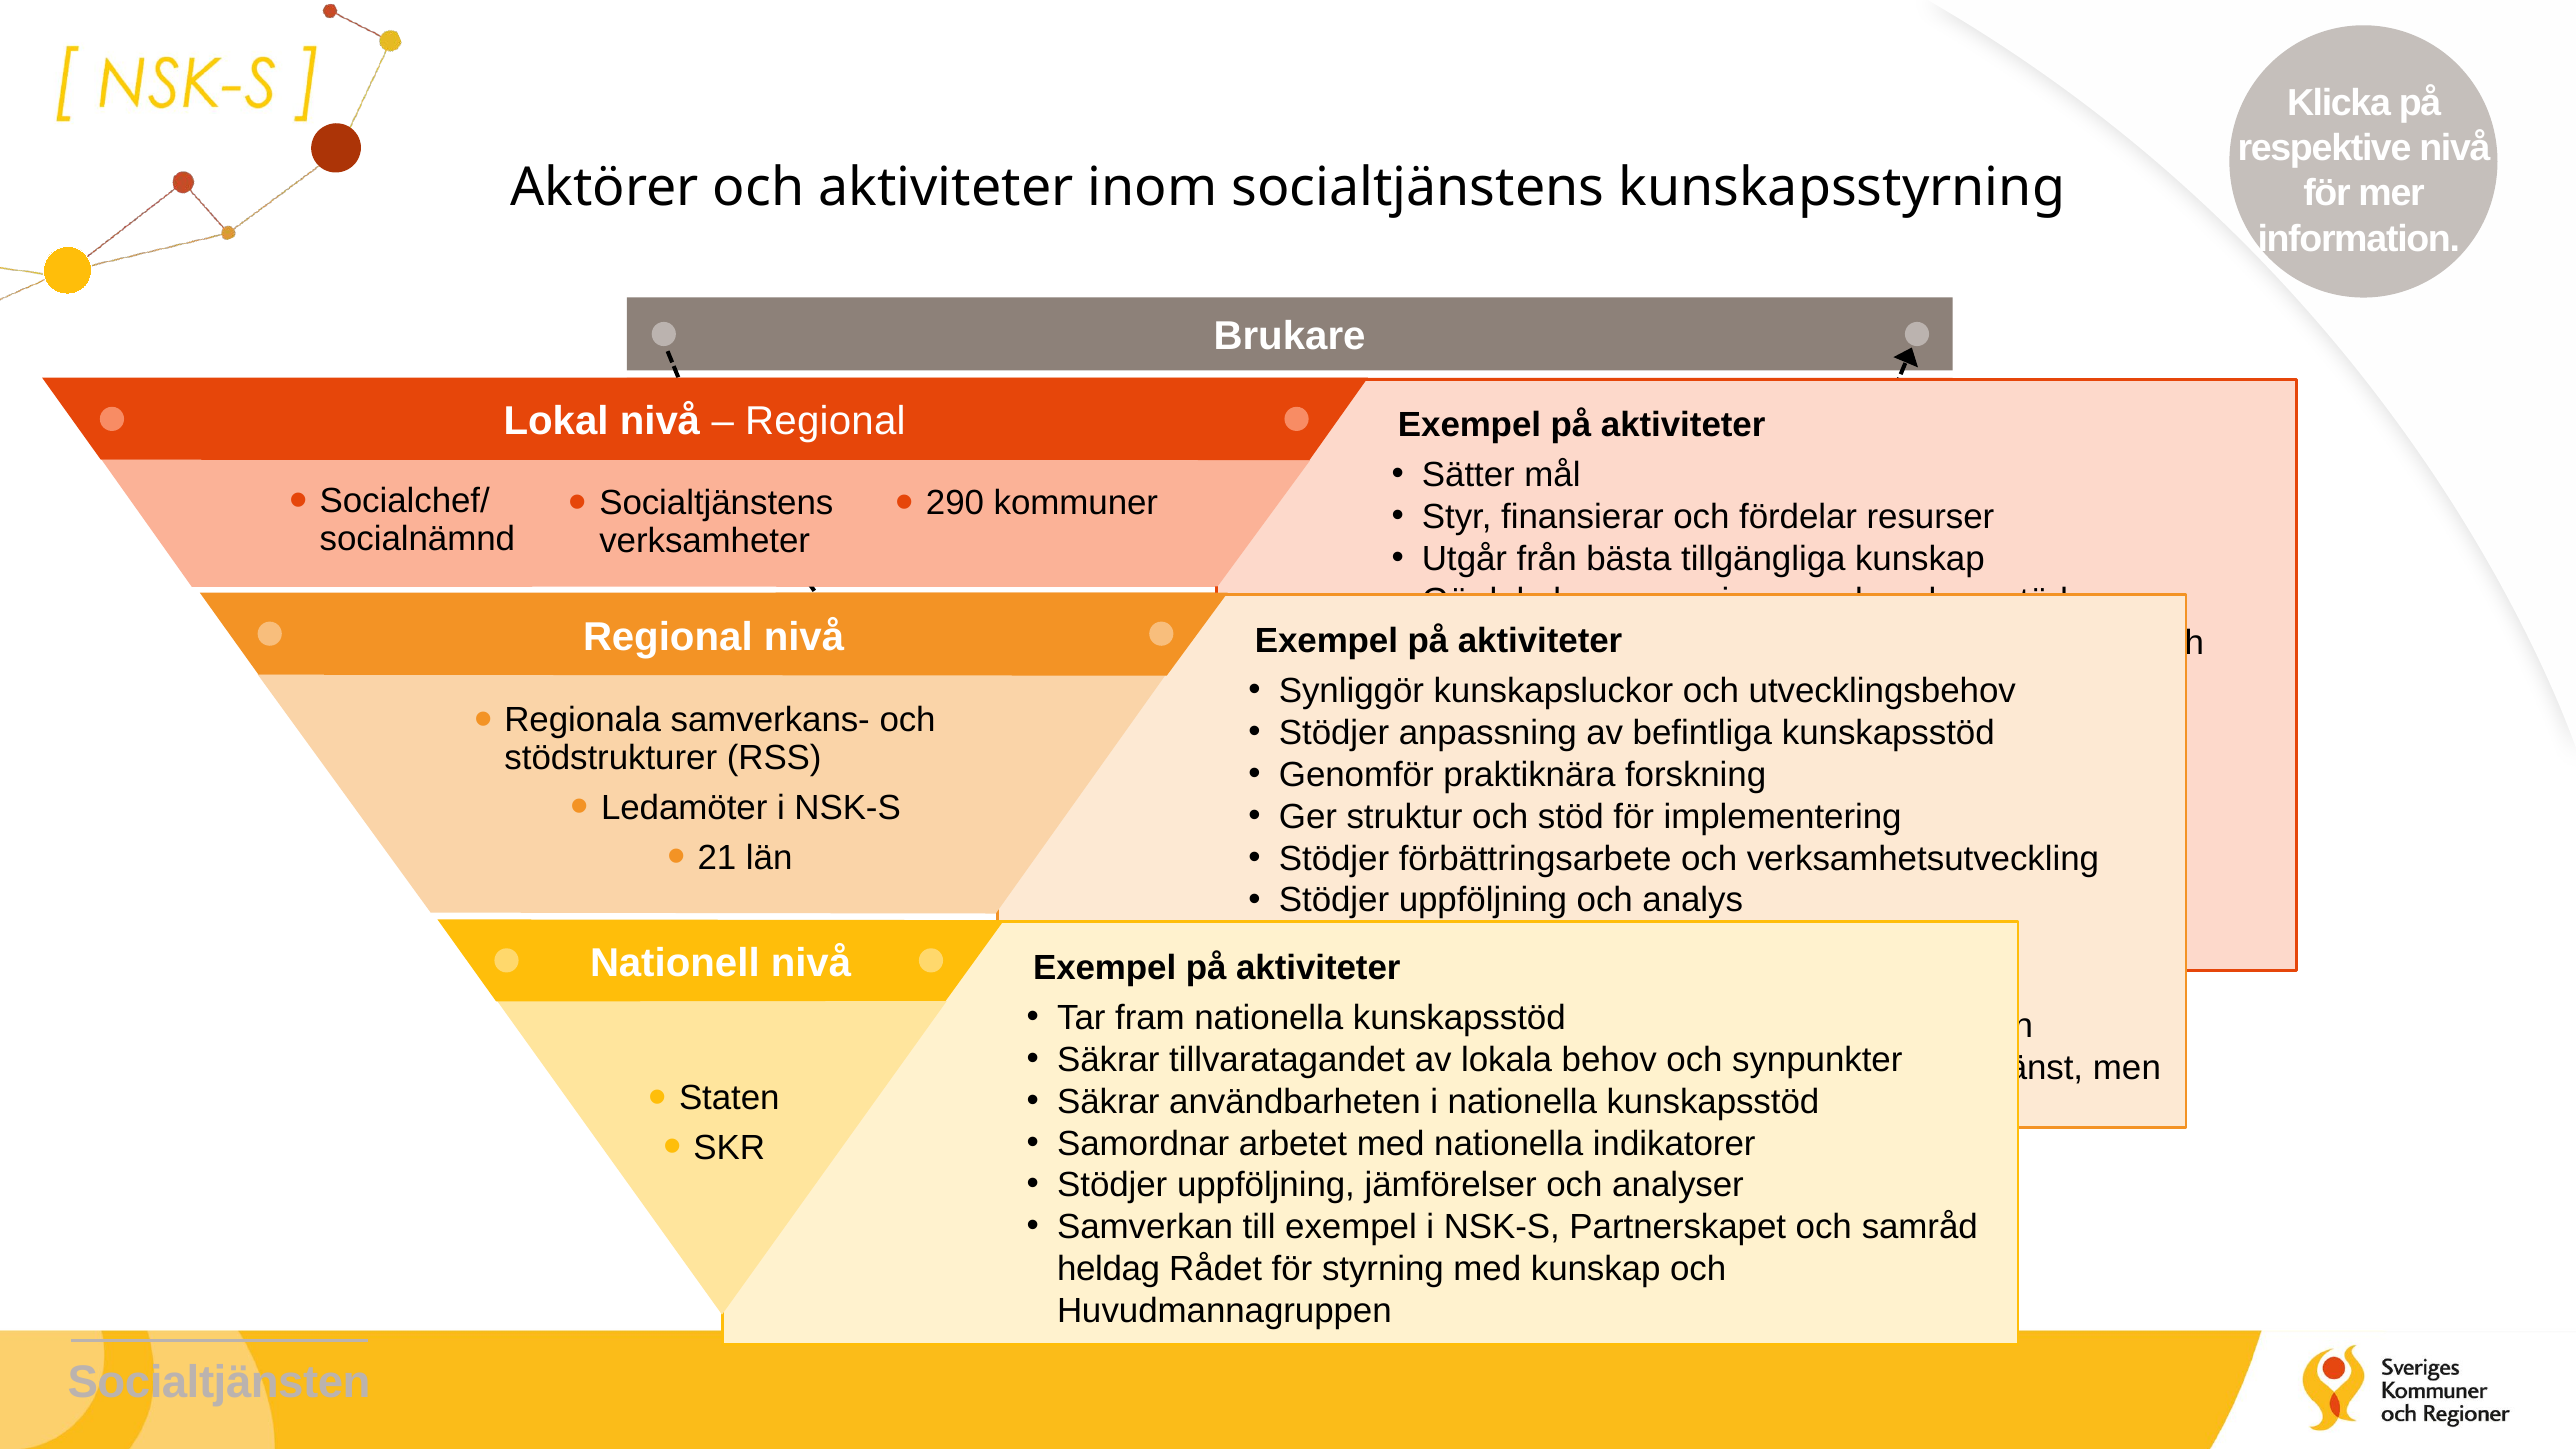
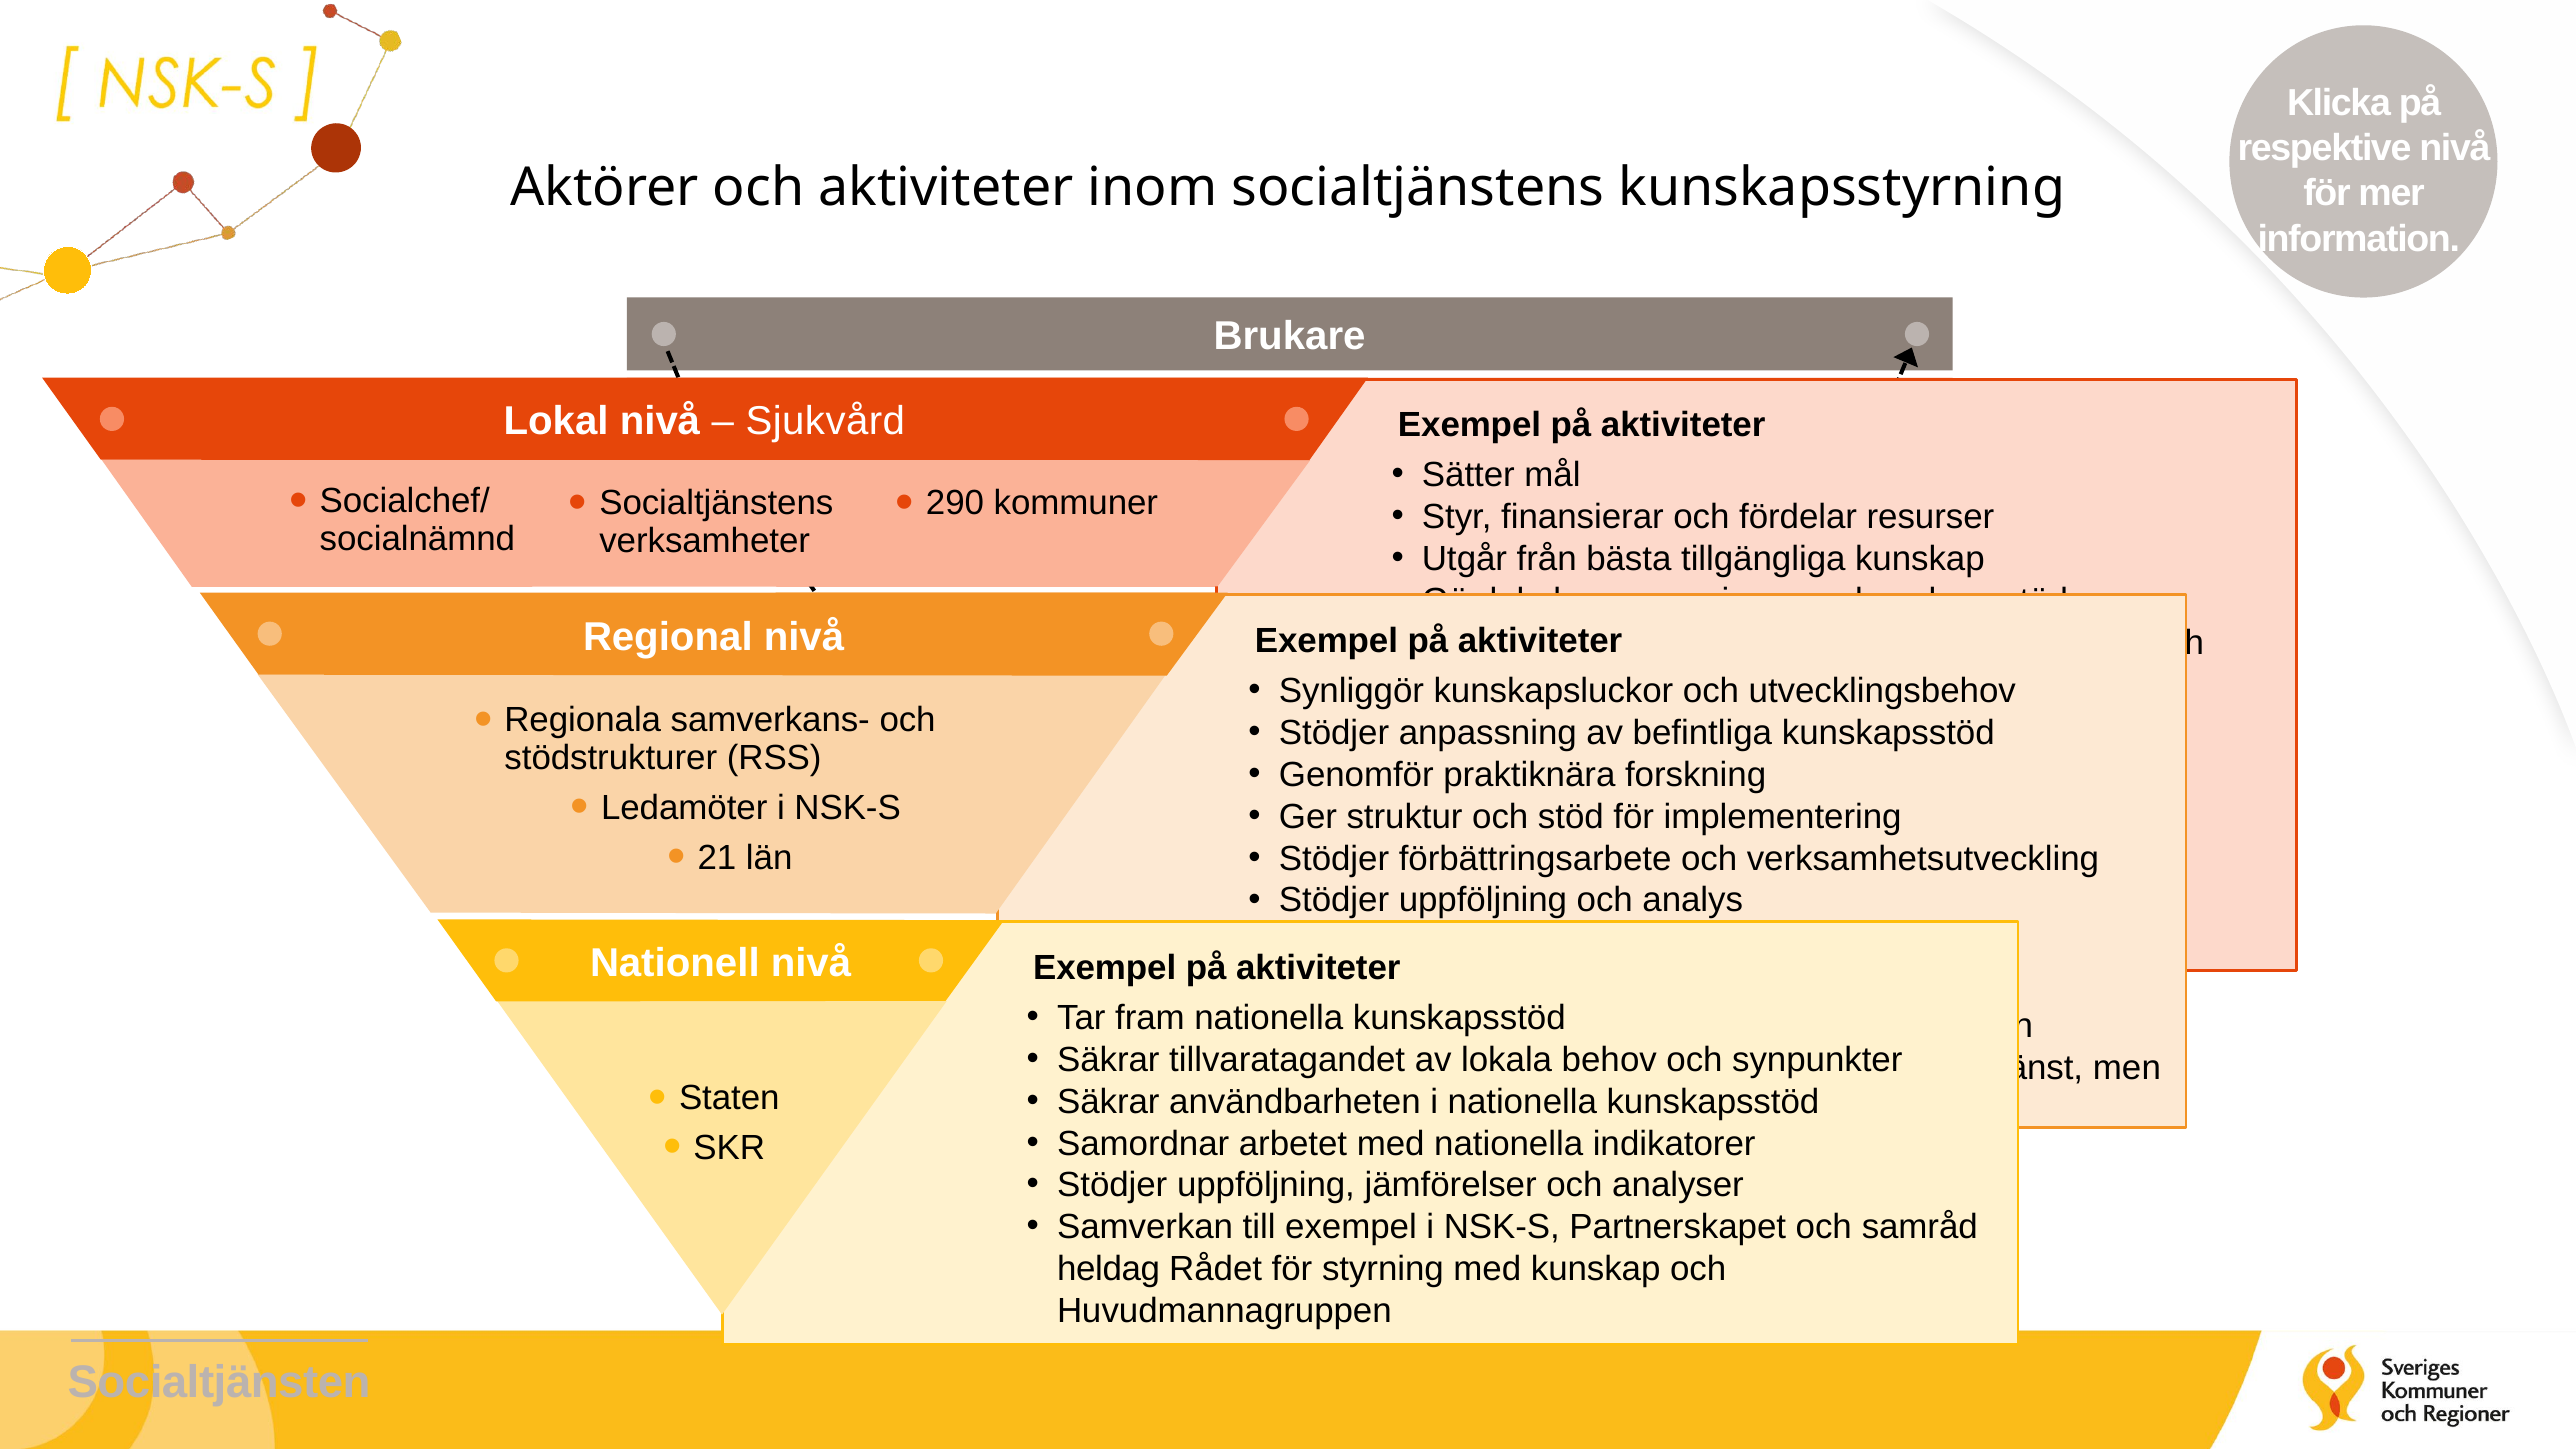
Regional: Regional -> Sjukvård (825, 422)
